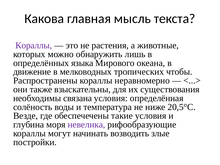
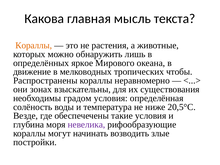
Кораллы colour: purple -> orange (34, 45)
языка: языка -> яркое (82, 63)
также: также -> зонах (41, 89)
связана: связана -> градом (77, 98)
